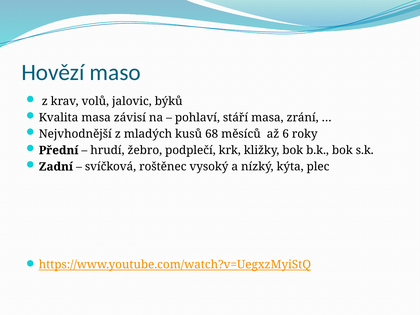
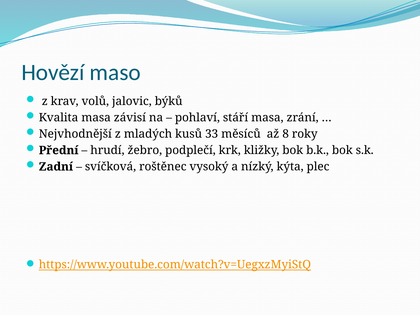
68: 68 -> 33 (212, 134)
6: 6 -> 8 (286, 134)
